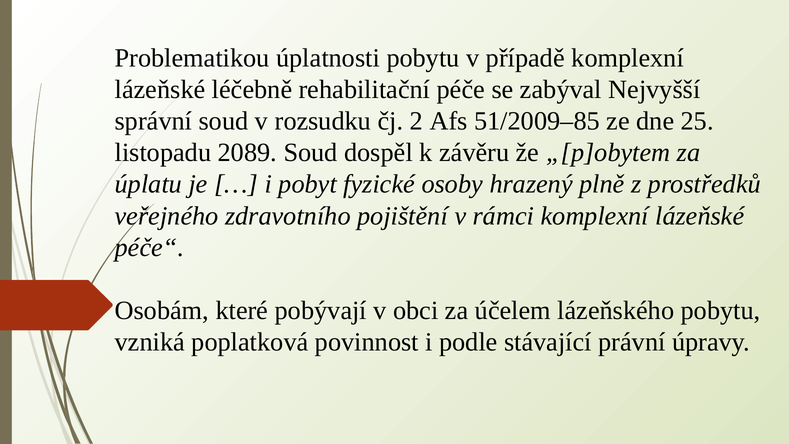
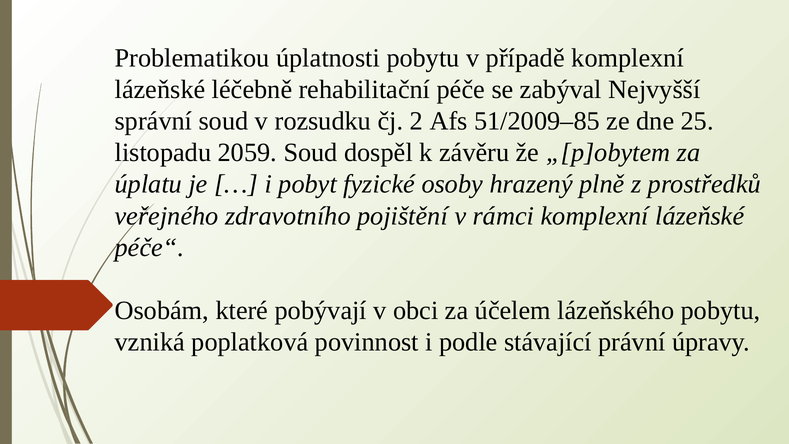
2089: 2089 -> 2059 (247, 153)
